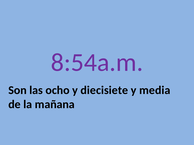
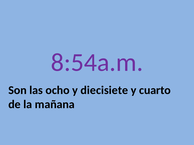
media: media -> cuarto (155, 90)
